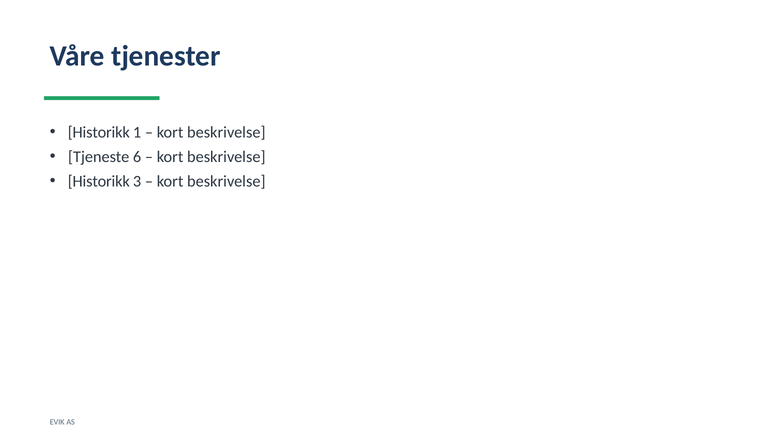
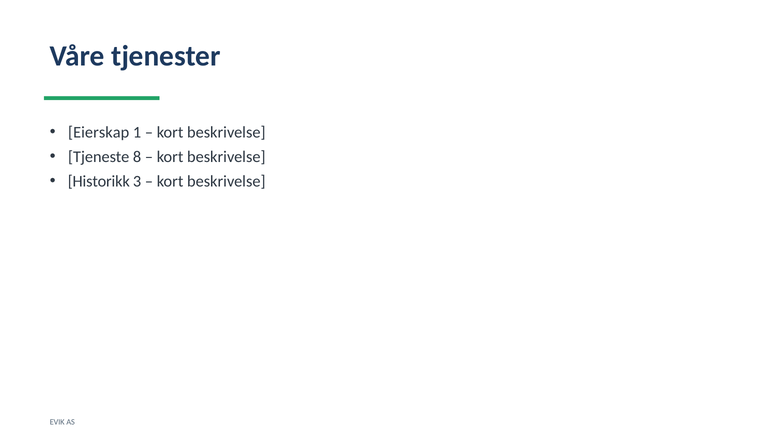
Historikk: Historikk -> Eierskap (99, 132)
6: 6 -> 8 (137, 157)
